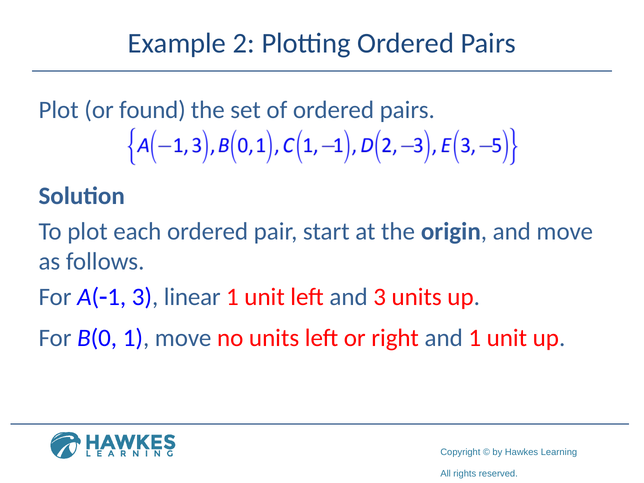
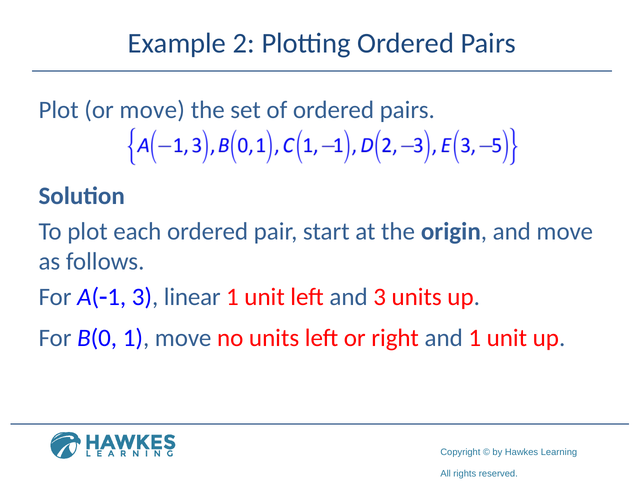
or found: found -> move (152, 110)
